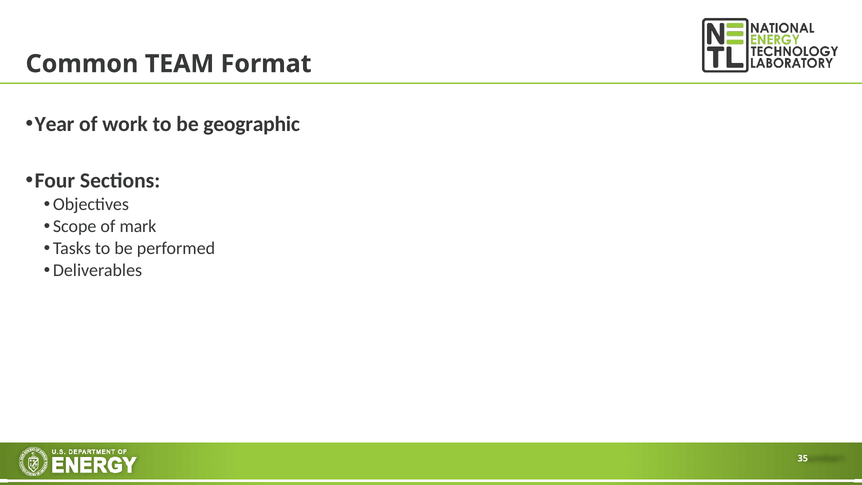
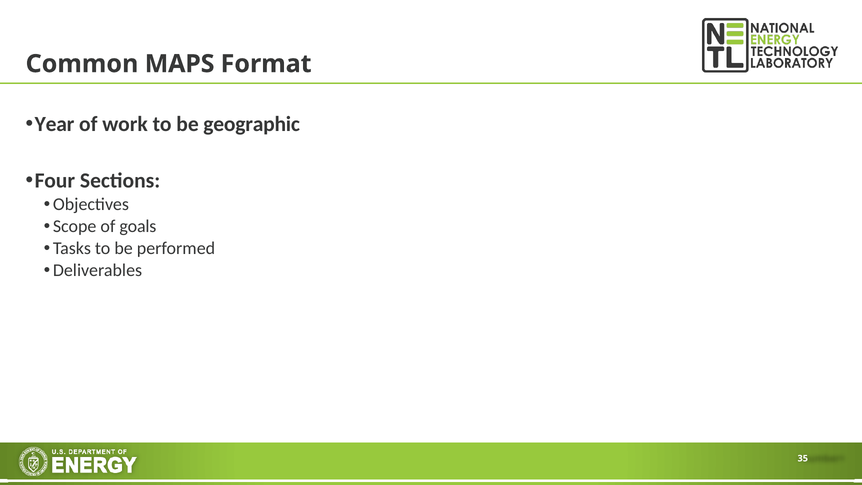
TEAM: TEAM -> MAPS (180, 64)
mark: mark -> goals (138, 226)
